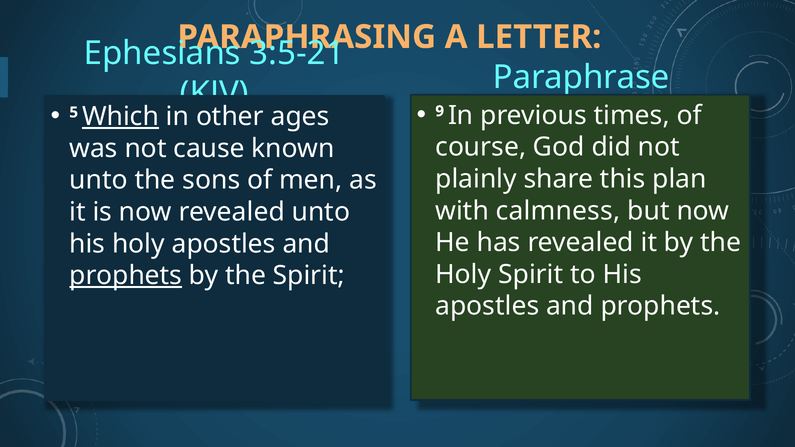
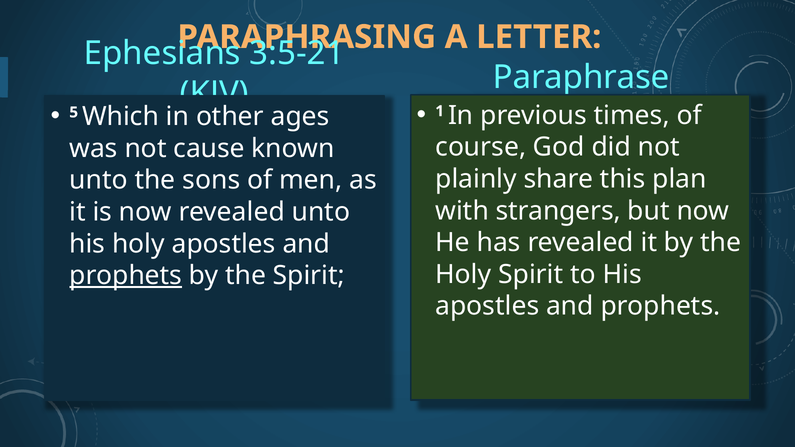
9: 9 -> 1 (440, 111)
Which underline: present -> none (121, 117)
calmness: calmness -> strangers (558, 211)
